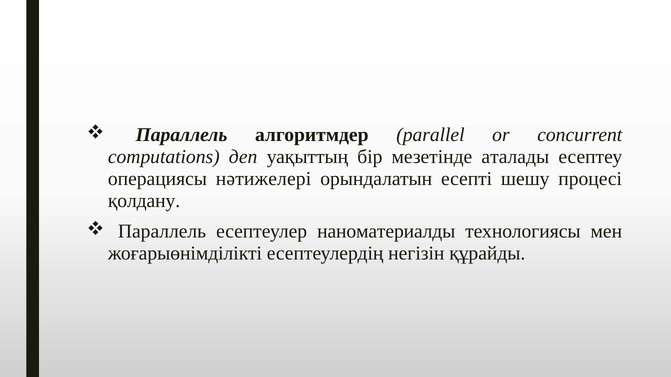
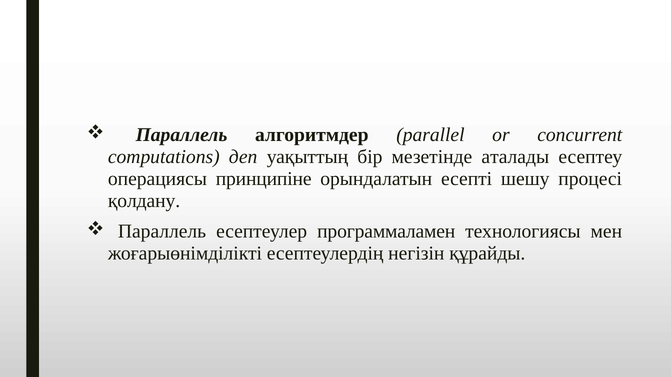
нәтижелері: нәтижелері -> принципіне (264, 179)
наноматериалды: наноматериалды -> программаламен (386, 232)
